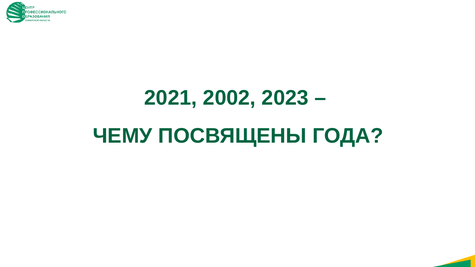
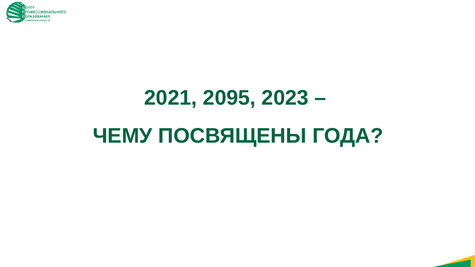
2002: 2002 -> 2095 (229, 98)
